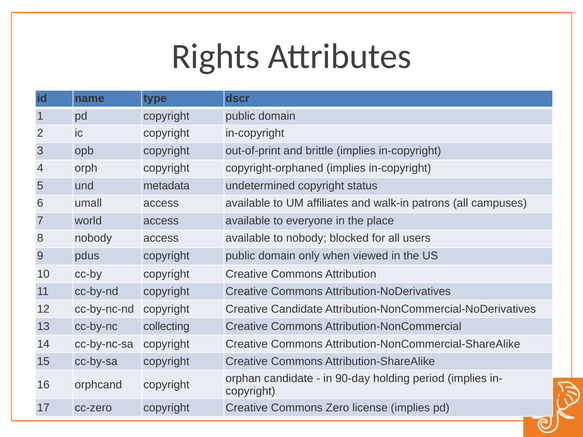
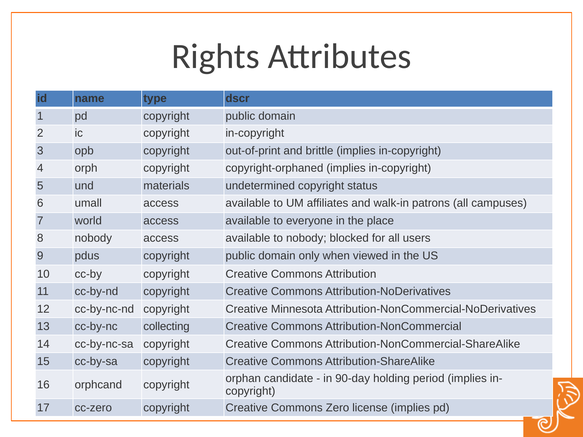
metadata: metadata -> materials (166, 186)
Creative Candidate: Candidate -> Minnesota (297, 309)
